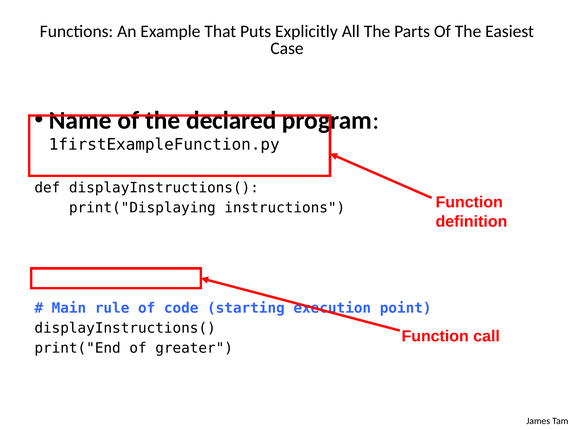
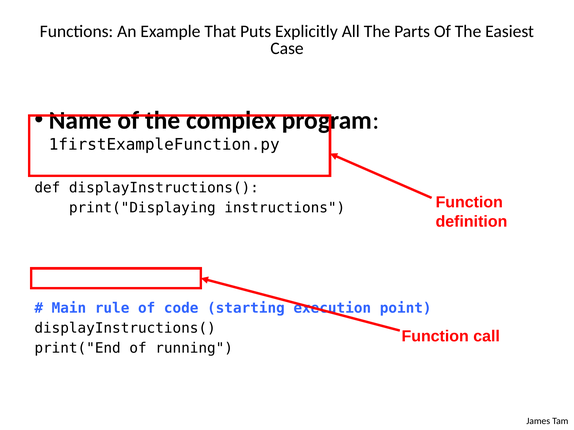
declared: declared -> complex (231, 120)
greater: greater -> running (194, 349)
